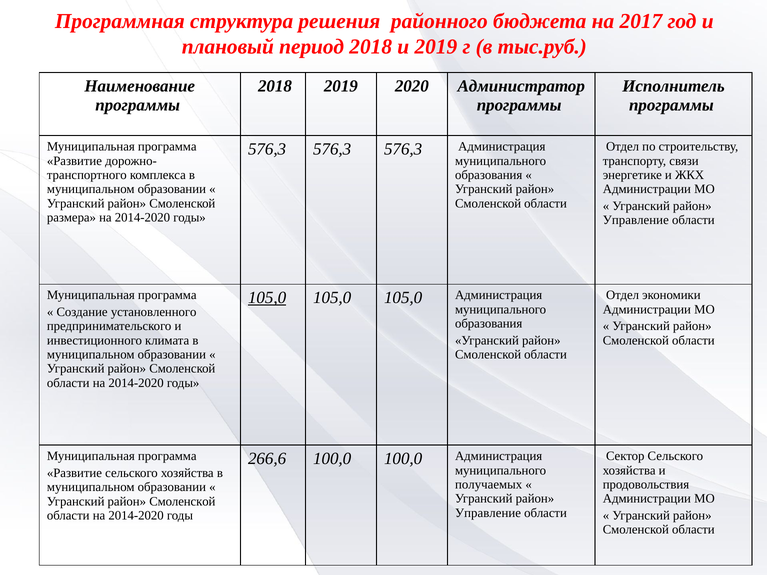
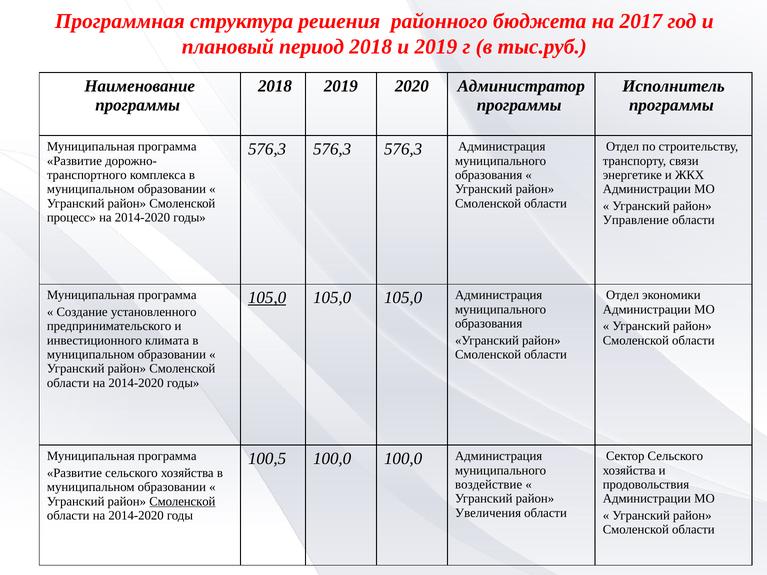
размера: размера -> процесс (72, 218)
266,6: 266,6 -> 100,5 (267, 459)
получаемых: получаемых -> воздействие (489, 485)
Смоленской underline: none -> present (182, 502)
Управление: Управление -> Увеличения (488, 513)
